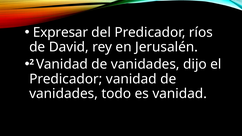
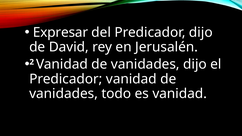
Predicador ríos: ríos -> dijo (201, 32)
